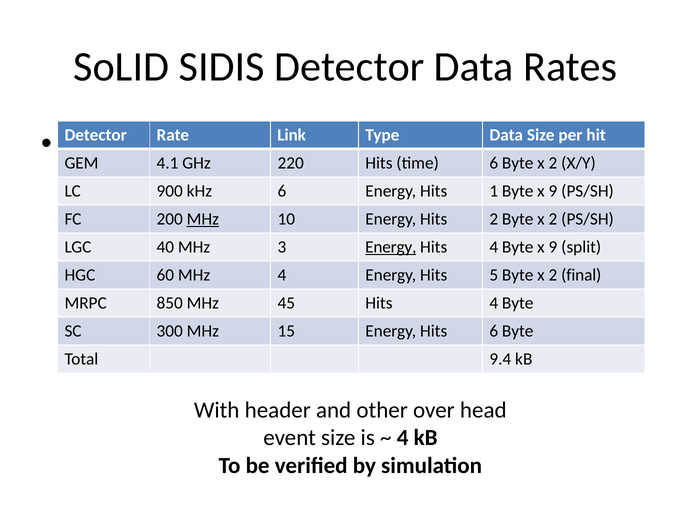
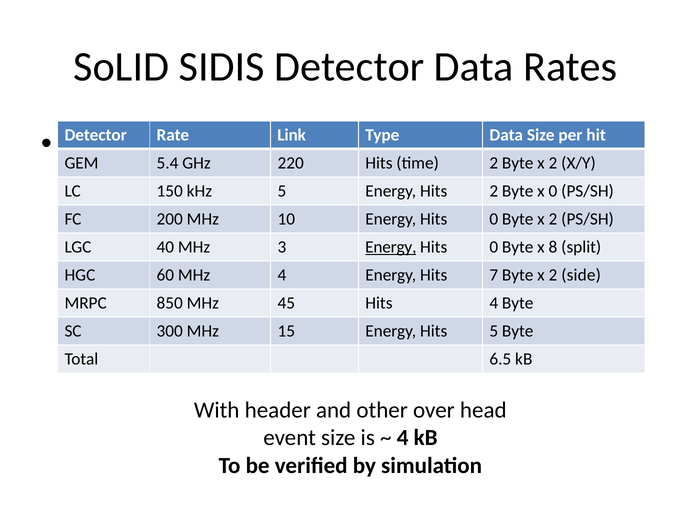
4.1: 4.1 -> 5.4 (168, 163)
time 6: 6 -> 2 (494, 163)
900: 900 -> 150 (170, 191)
kHz 6: 6 -> 5 (282, 191)
Hits 1: 1 -> 2 (494, 191)
9: 9 -> 0 (553, 191)
MHz underline: present -> none (203, 219)
10 Energy Hits 2: 2 -> 0 (494, 219)
4: 4 -> 0 (494, 247)
9: 9 -> 8 (553, 247)
5: 5 -> 7 (494, 275)
final: final -> side (581, 275)
Hits 6: 6 -> 5 (494, 331)
9.4: 9.4 -> 6.5 (500, 359)
